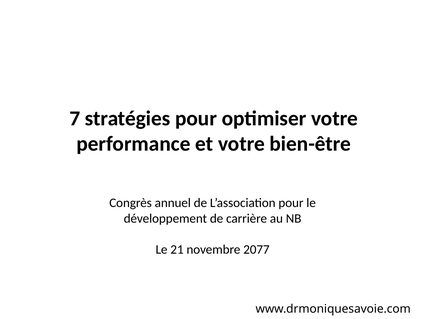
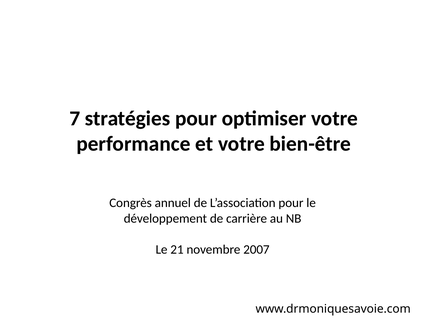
2077: 2077 -> 2007 (256, 250)
